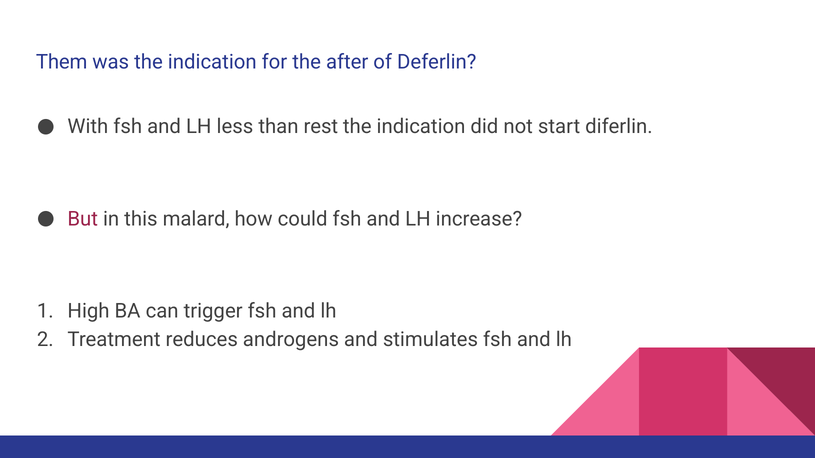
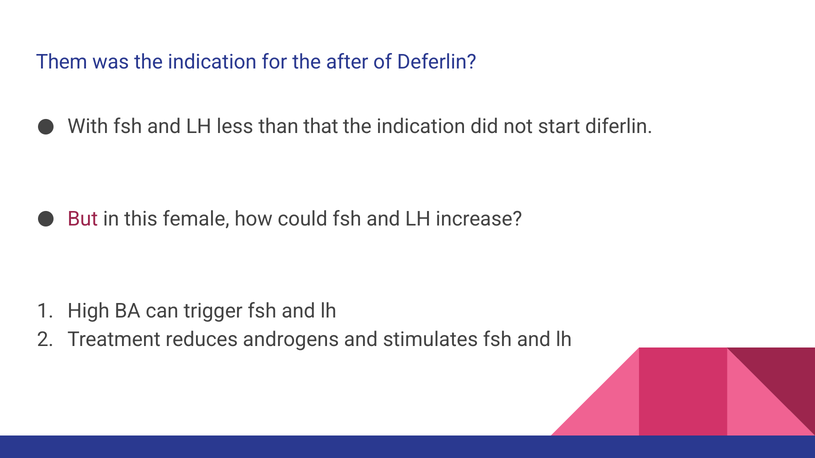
rest: rest -> that (321, 127)
malard: malard -> female (196, 219)
